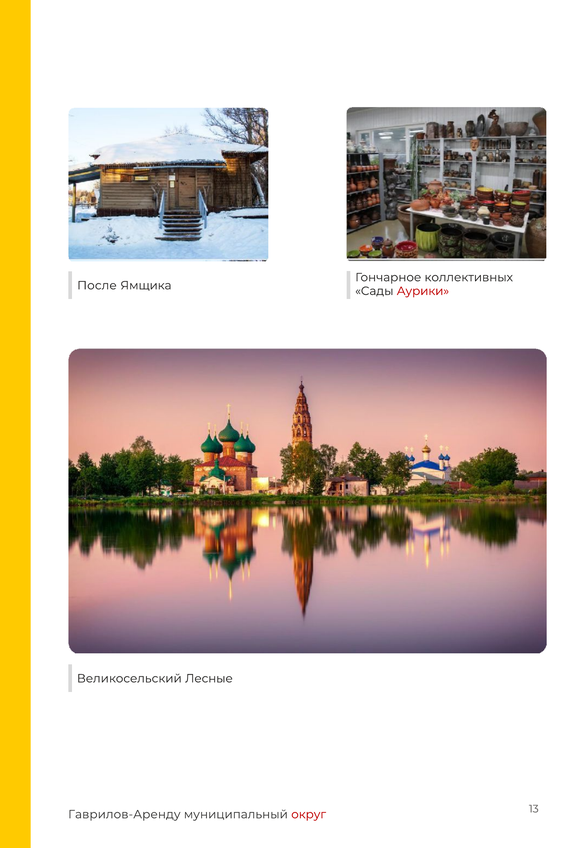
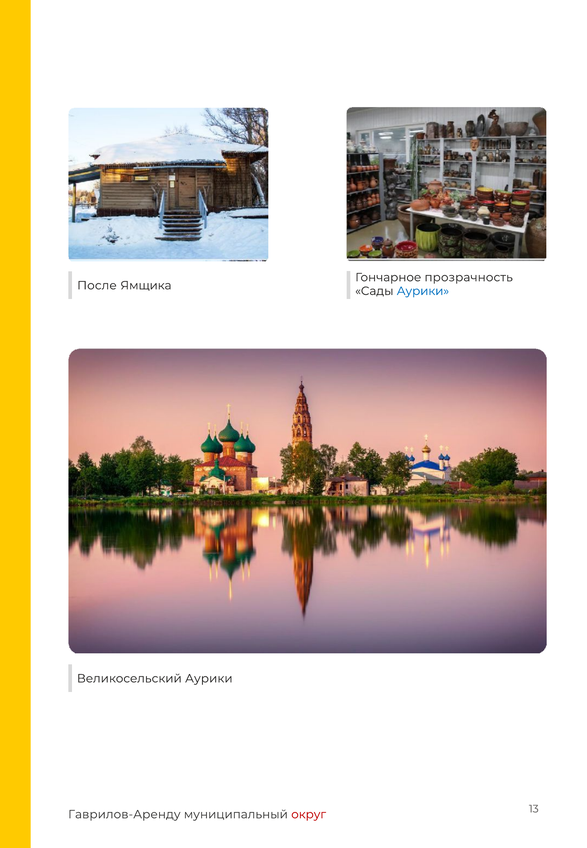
коллективных: коллективных -> прозрачность (469, 277)
Аурики colour: red -> blue (423, 291)
Великосельский Лесные: Лесные -> Аурики (209, 678)
